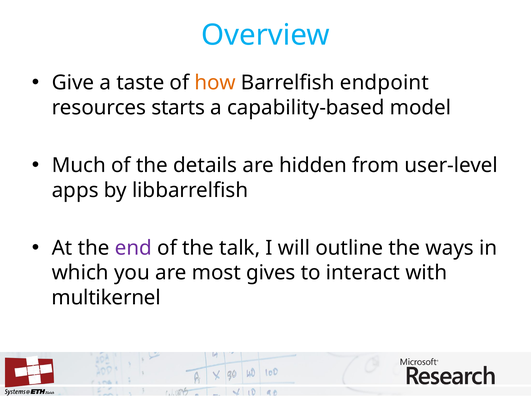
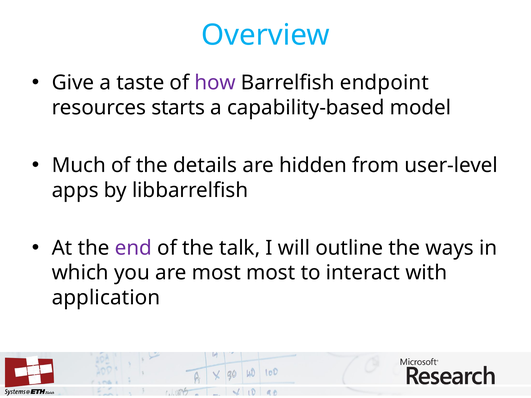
how colour: orange -> purple (215, 83)
most gives: gives -> most (271, 273)
multikernel: multikernel -> application (106, 298)
